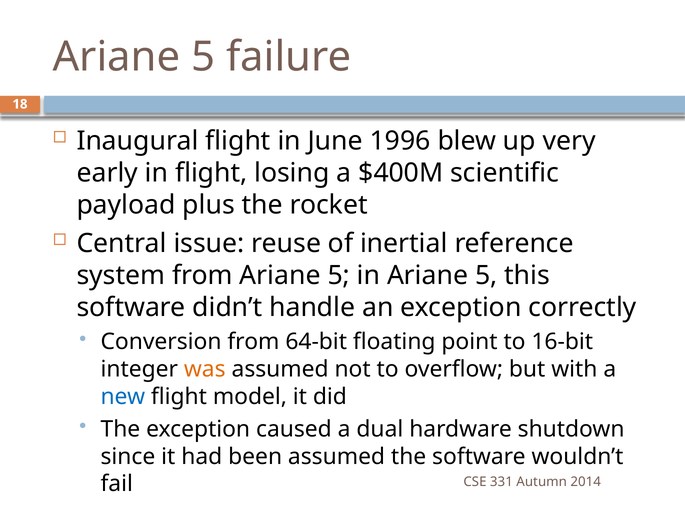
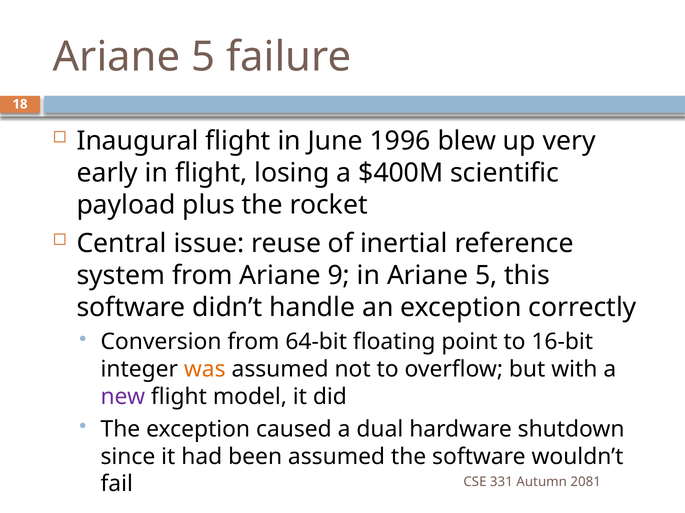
from Ariane 5: 5 -> 9 (339, 276)
new colour: blue -> purple (123, 397)
2014: 2014 -> 2081 (586, 483)
